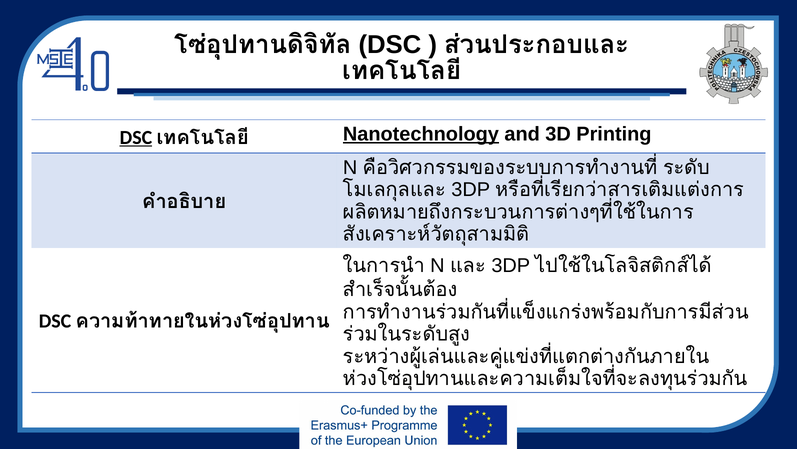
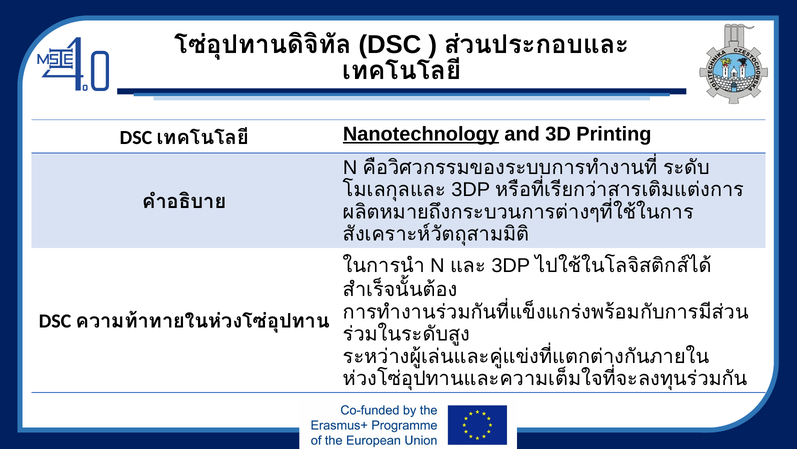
DSC underline: present -> none (136, 137)
